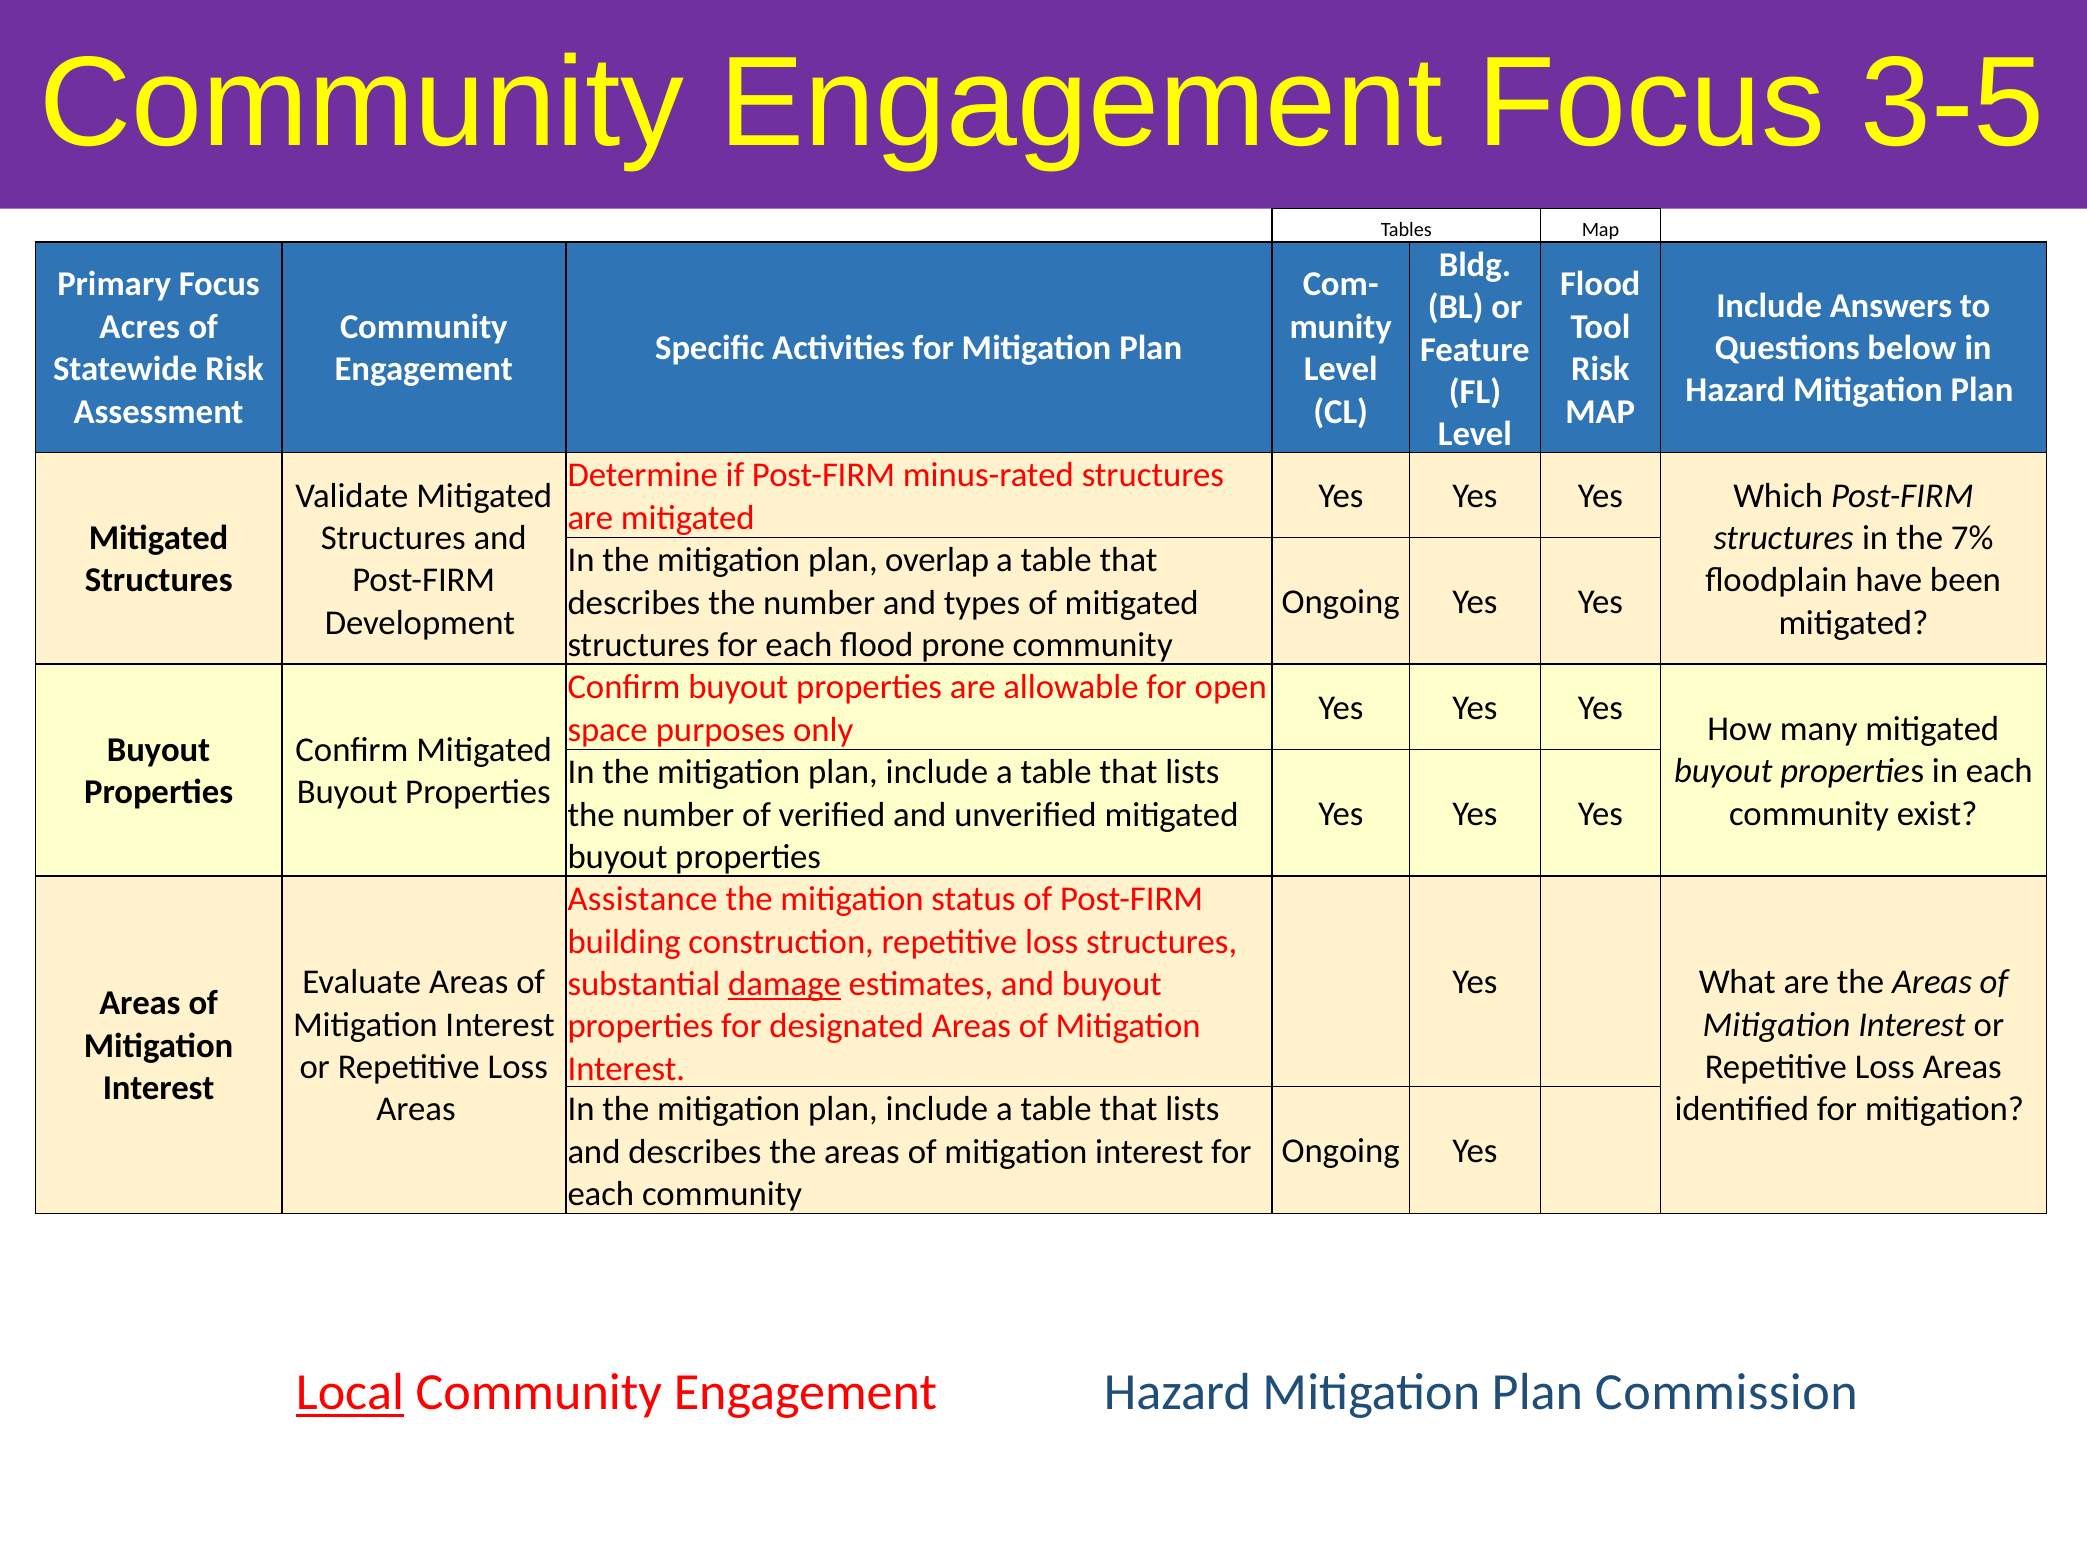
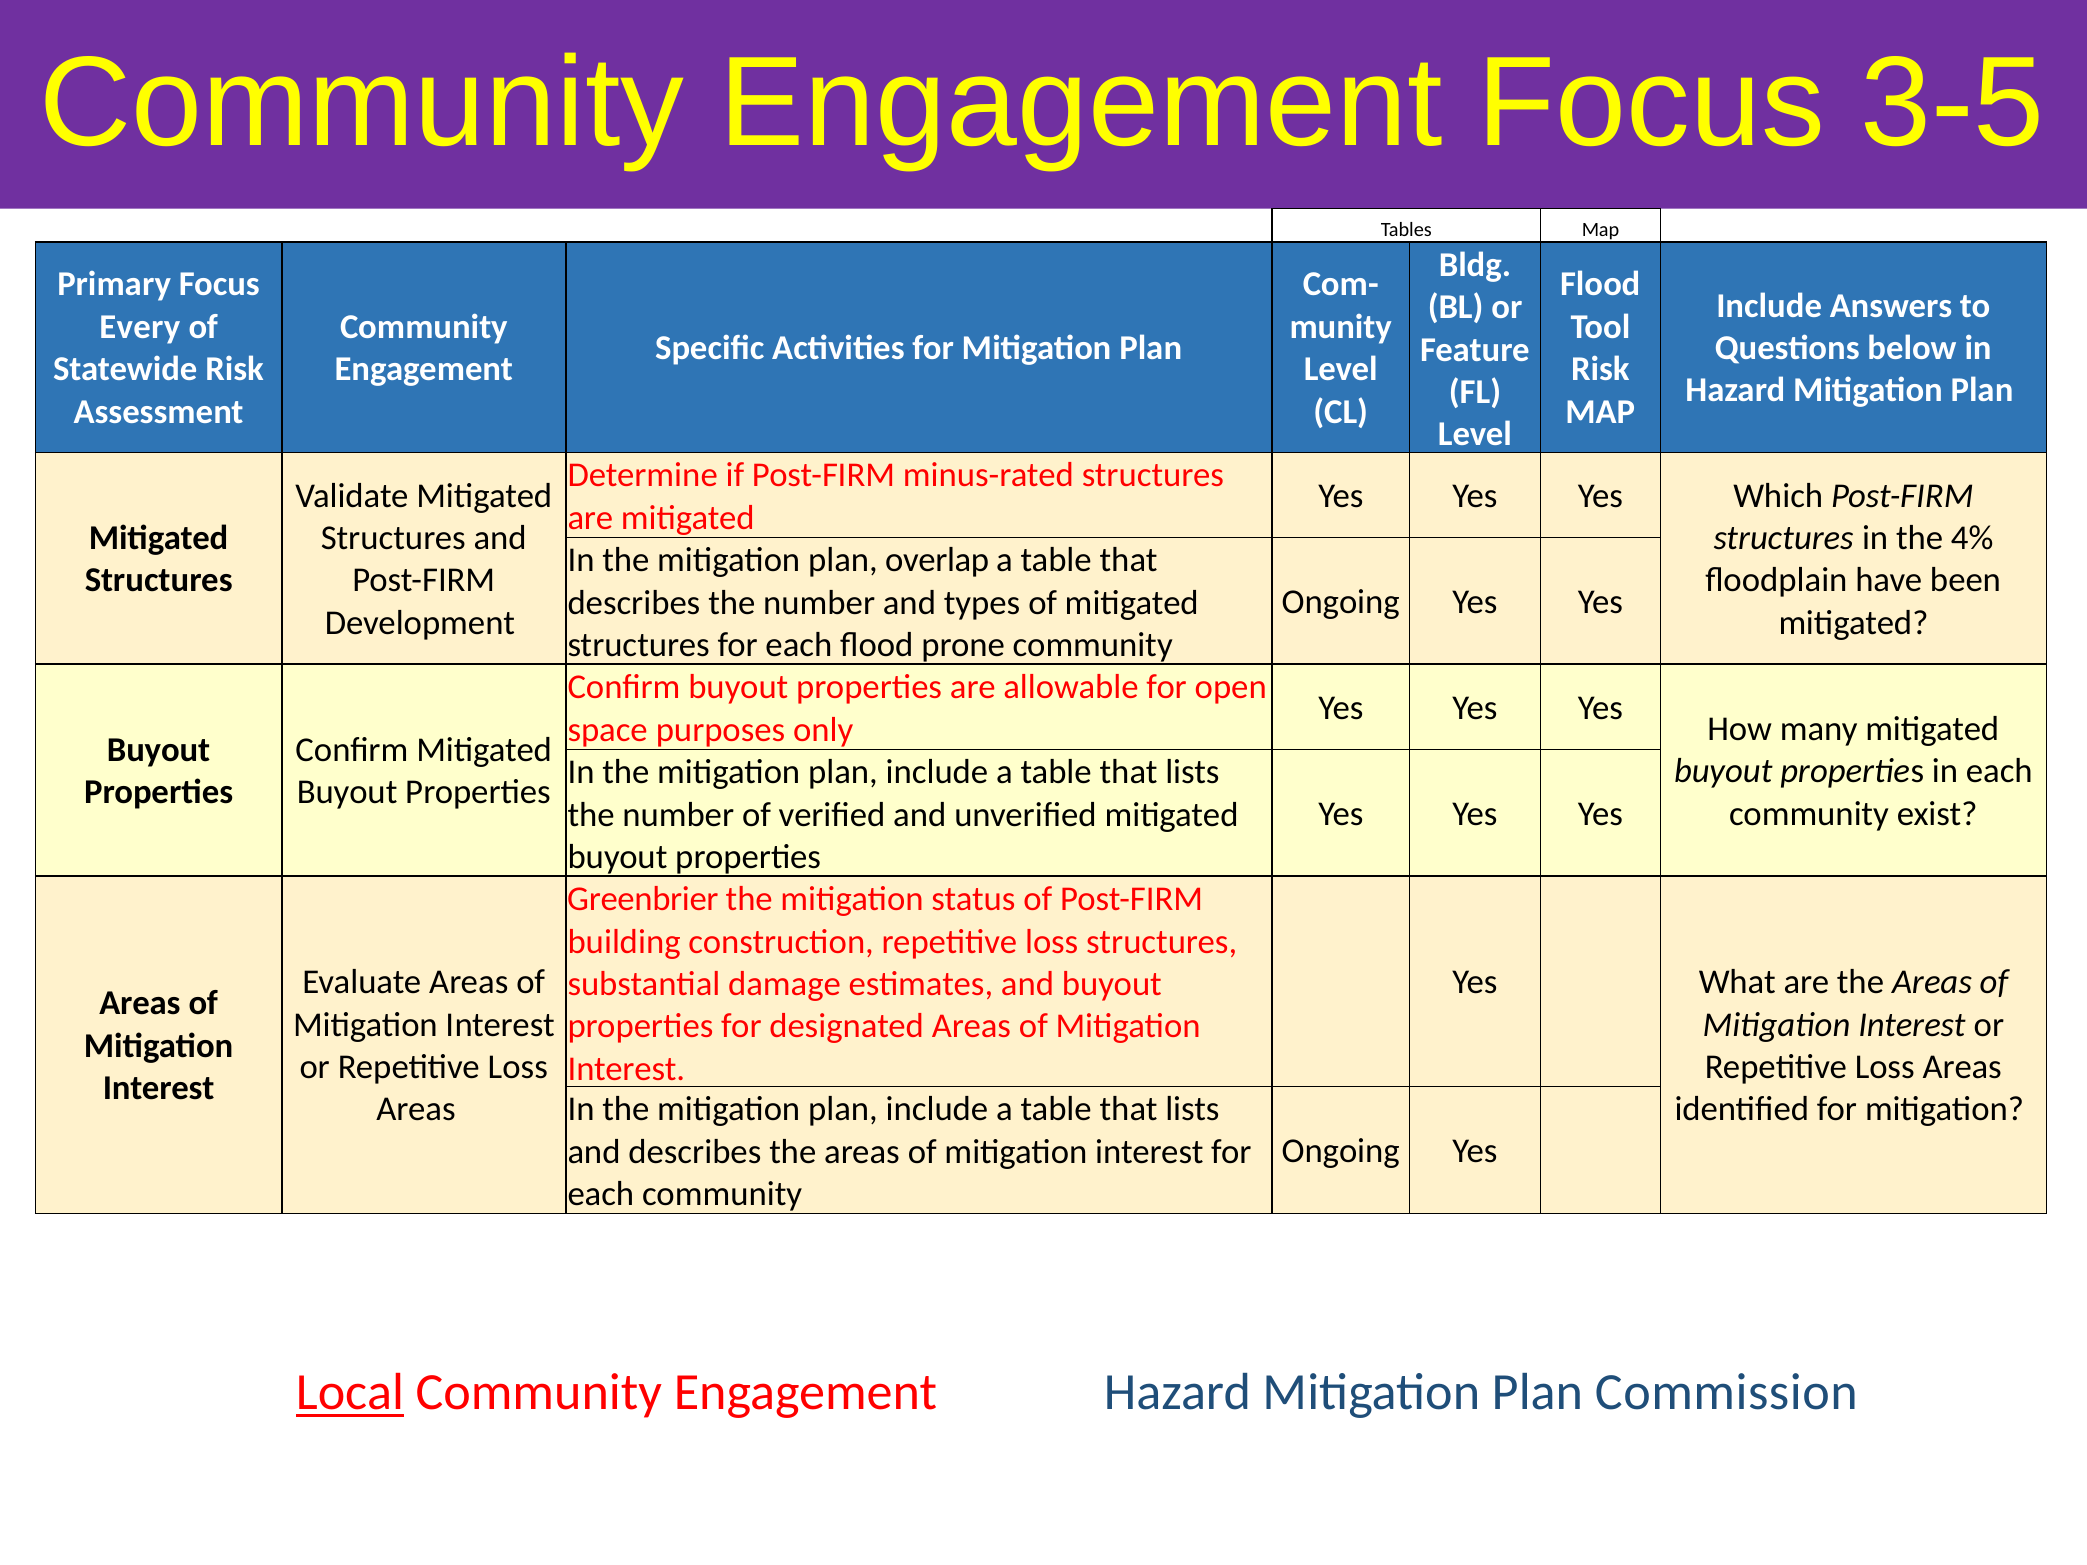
Acres: Acres -> Every (140, 327)
7%: 7% -> 4% (1972, 538)
Assistance: Assistance -> Greenbrier (643, 899)
damage underline: present -> none (784, 984)
